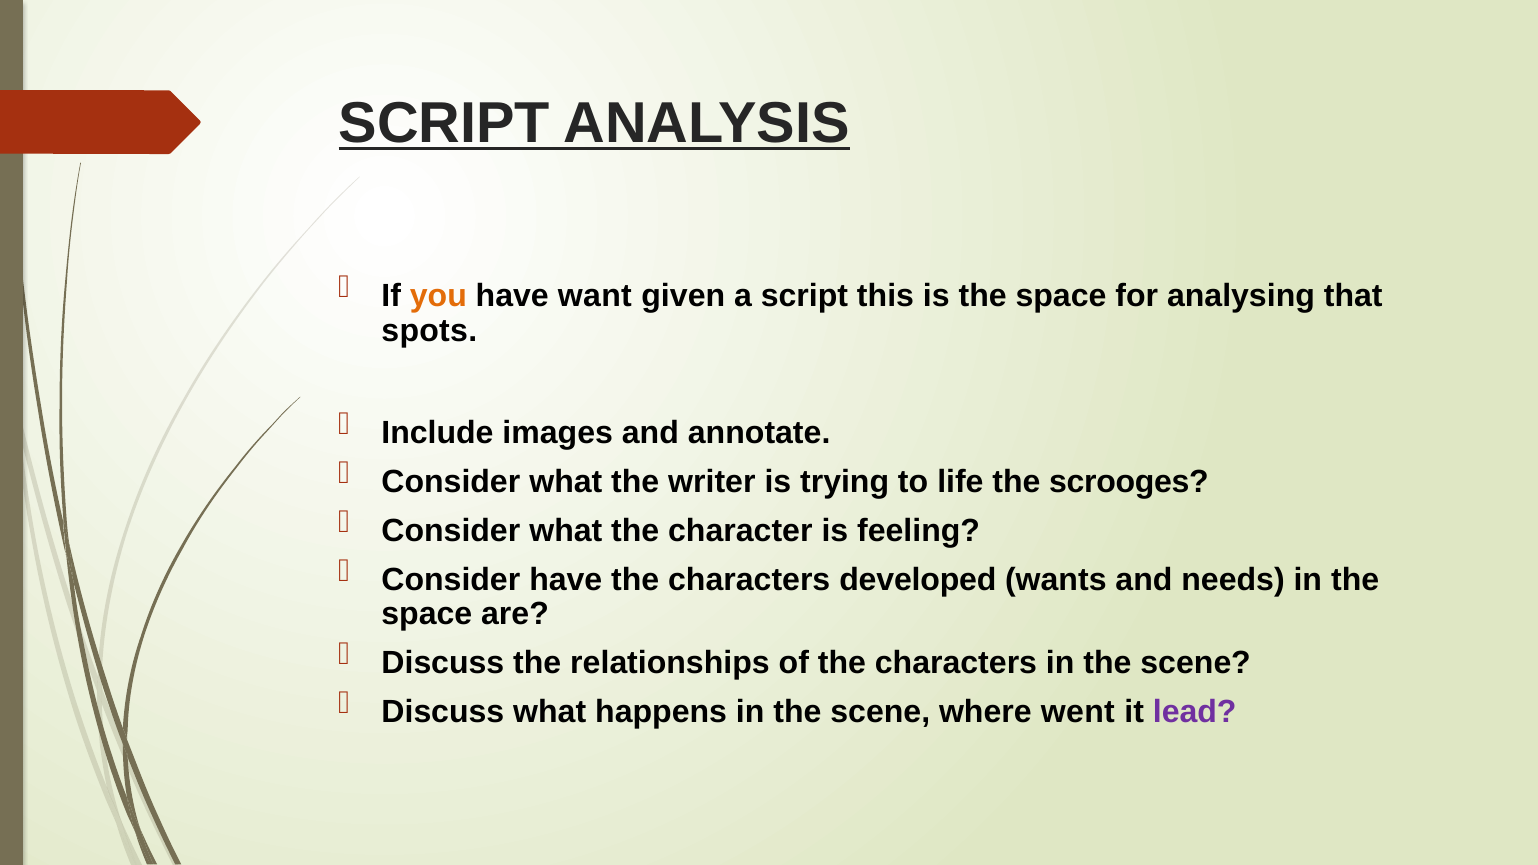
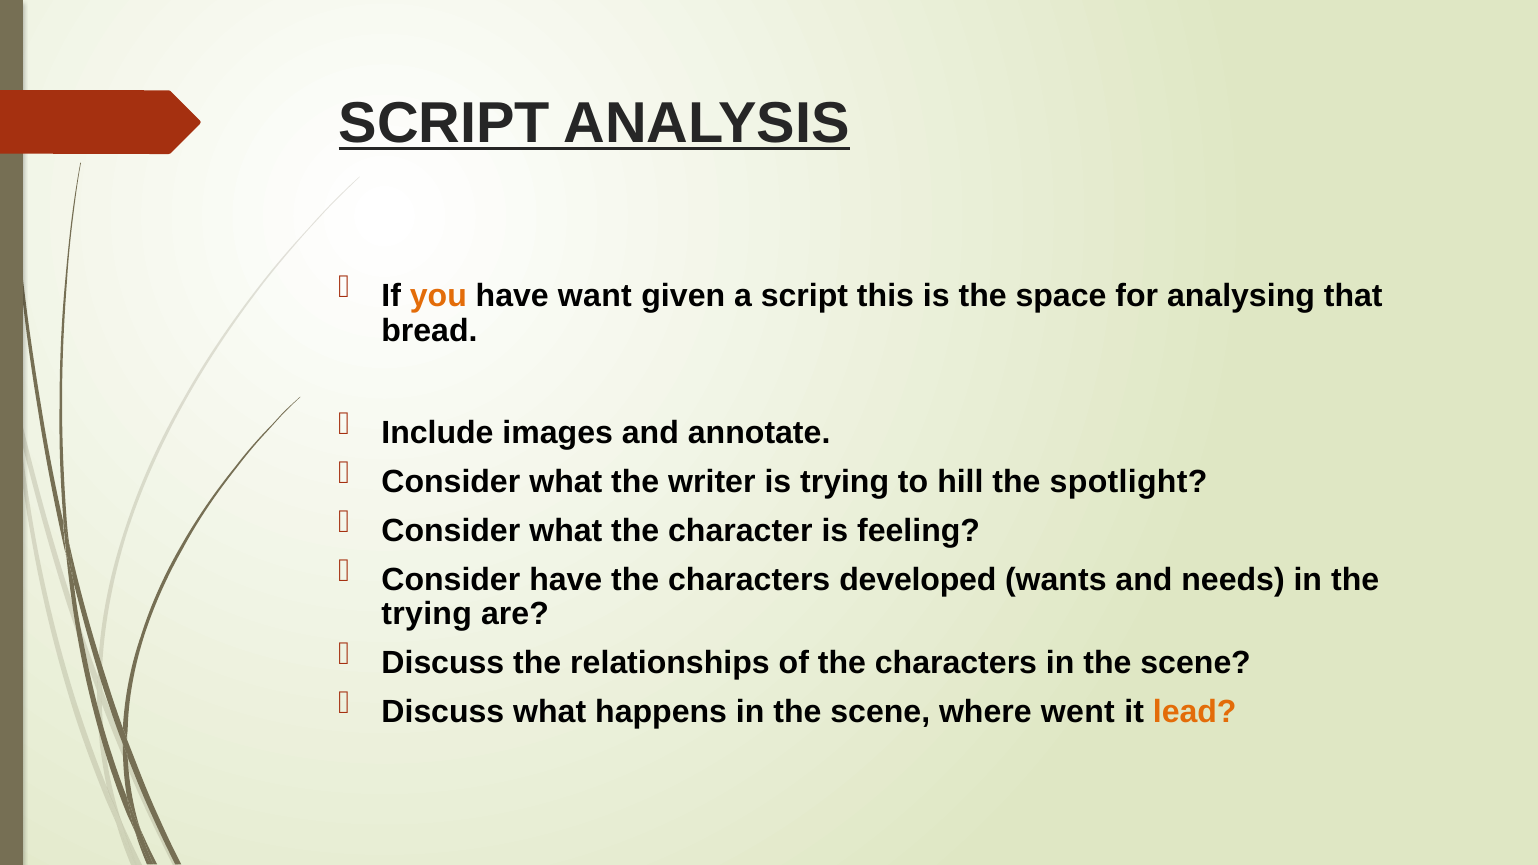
spots: spots -> bread (429, 331)
life: life -> hill (960, 482)
scrooges: scrooges -> spotlight (1129, 482)
space: space -> trying (427, 614)
lead colour: purple -> orange (1195, 712)
